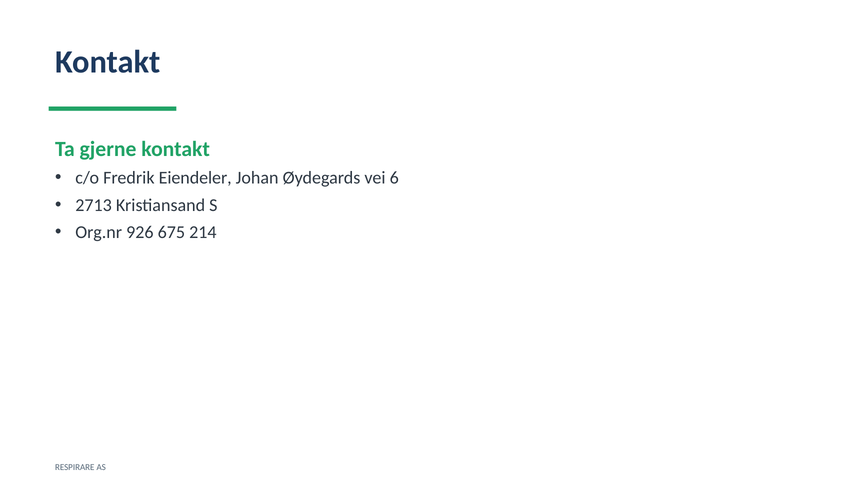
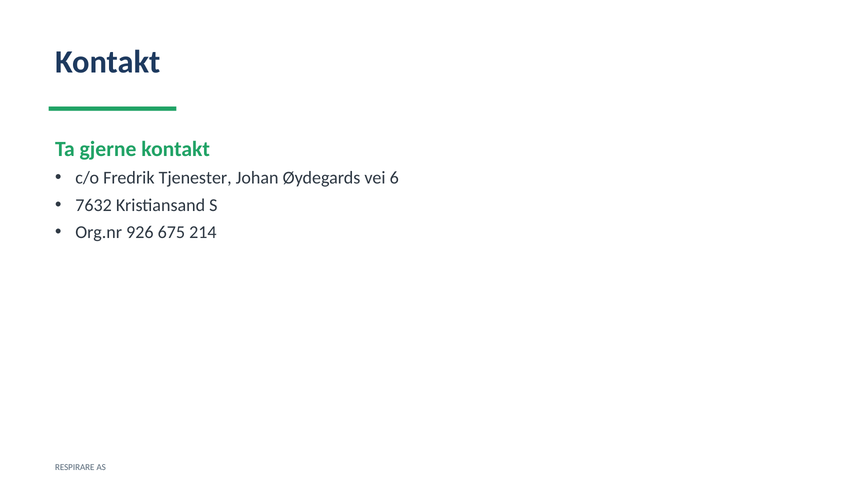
Eiendeler: Eiendeler -> Tjenester (195, 178)
2713: 2713 -> 7632 (94, 205)
